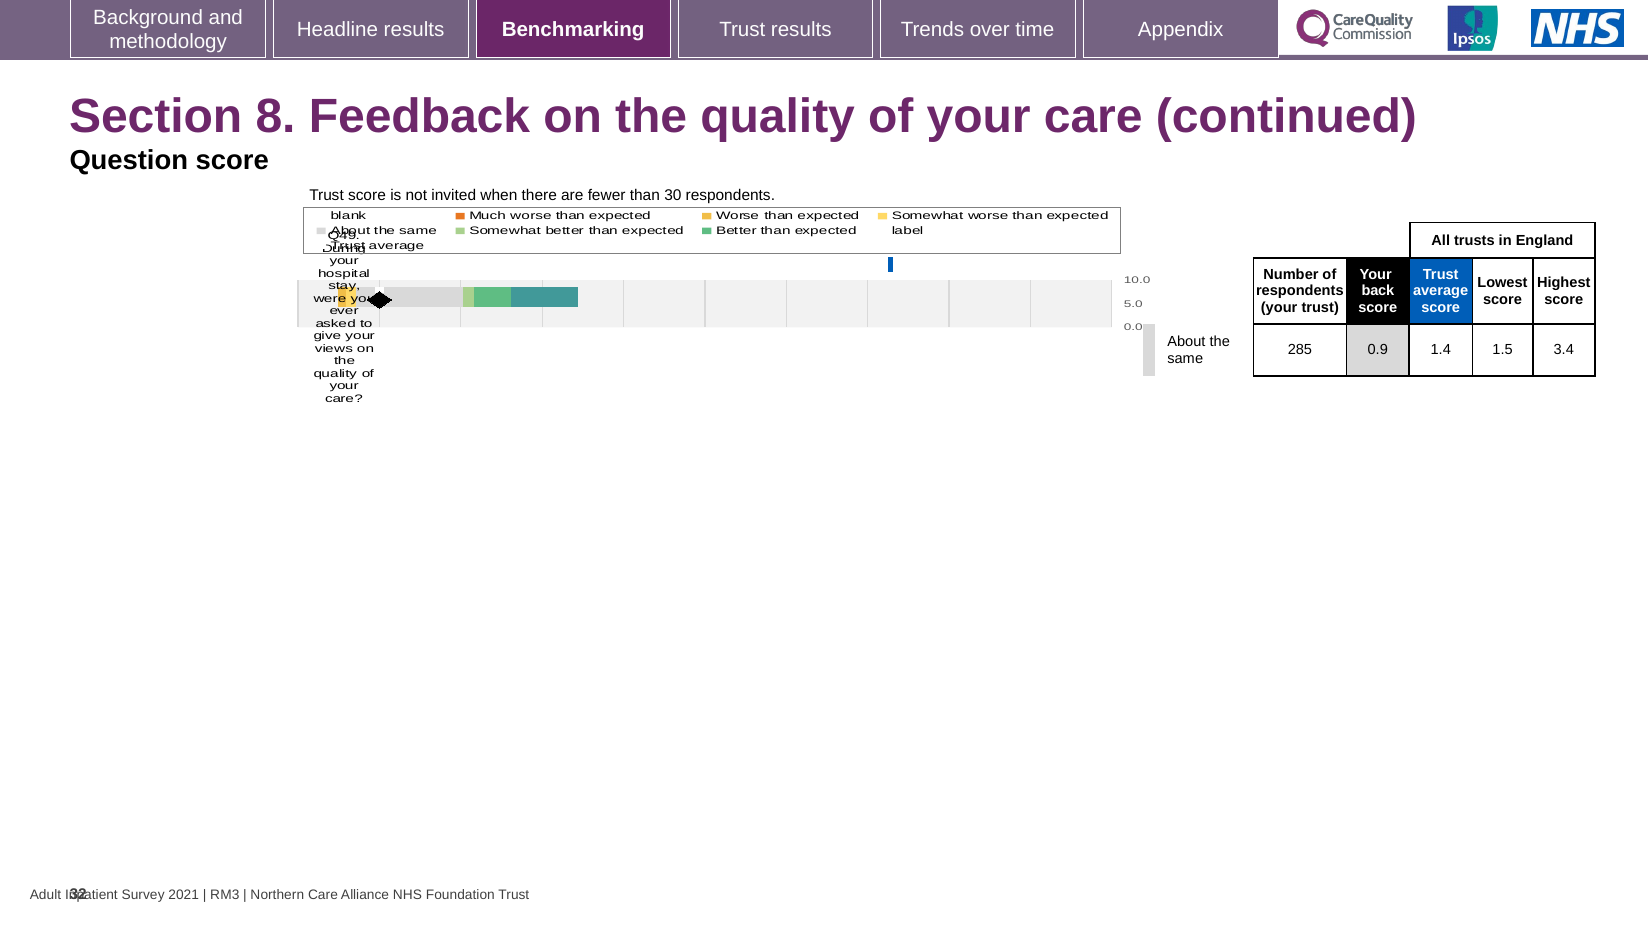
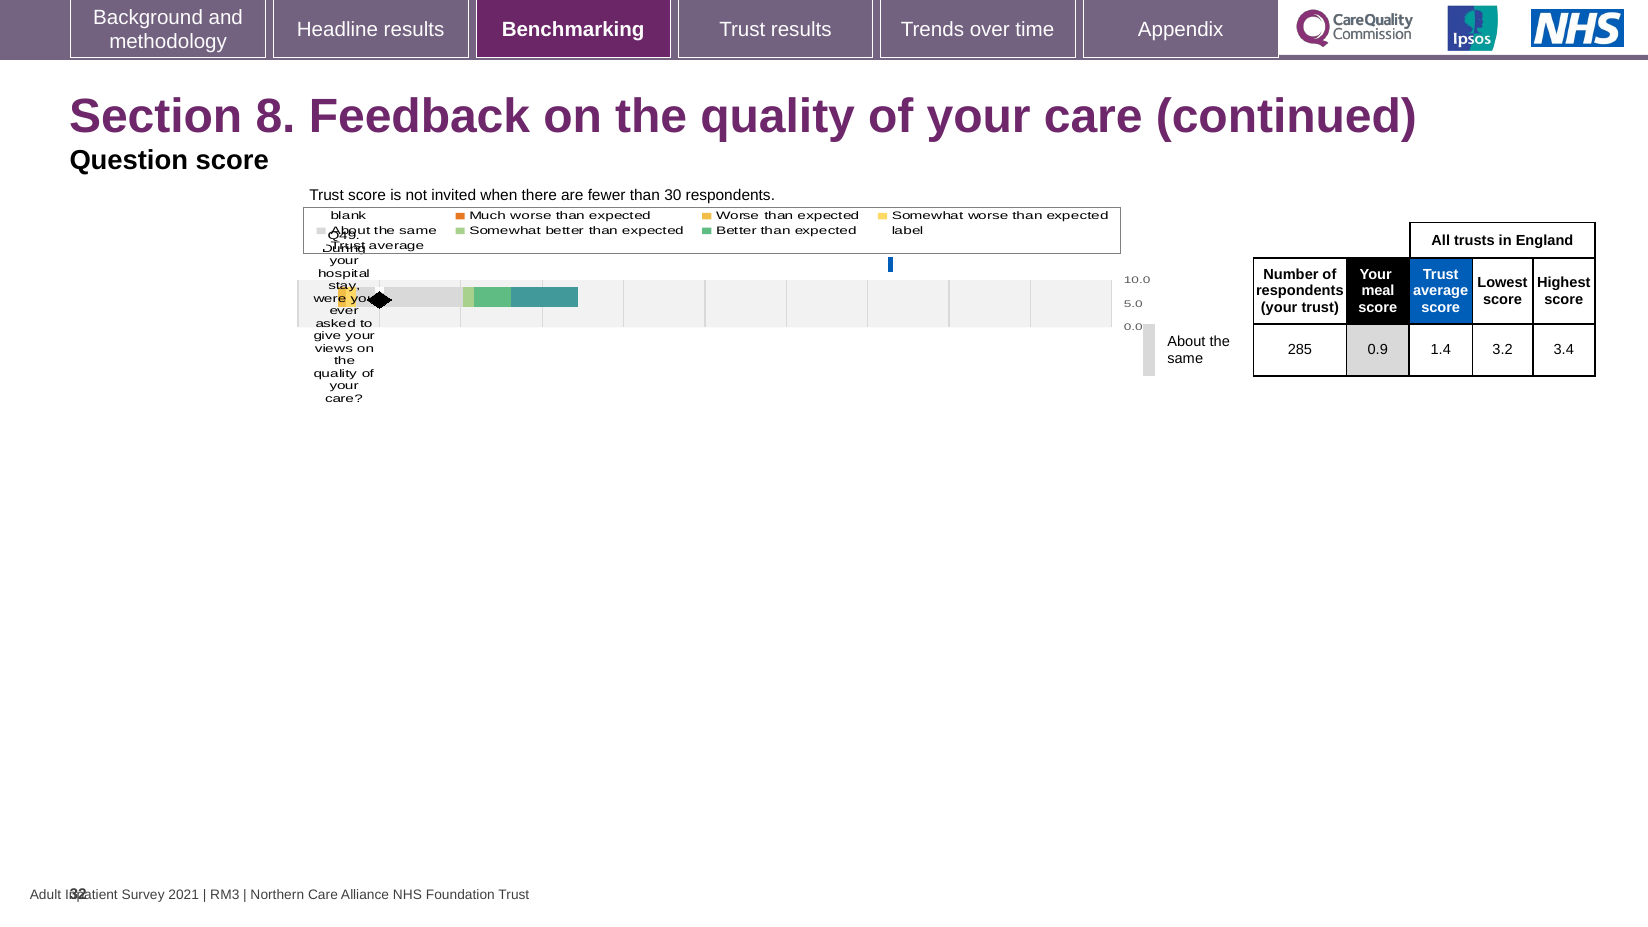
back: back -> meal (1378, 291)
1.5: 1.5 -> 3.2 (1503, 350)
